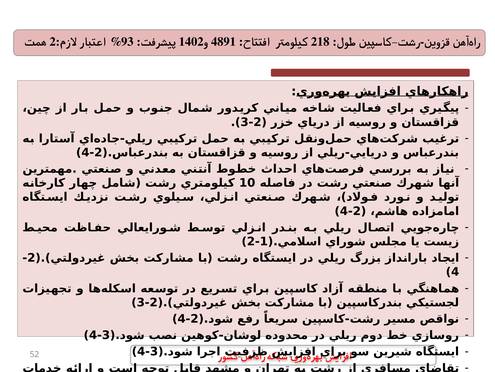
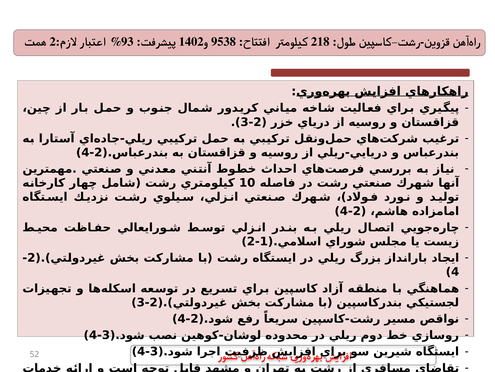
4891: 4891 -> 9538 (223, 42)
